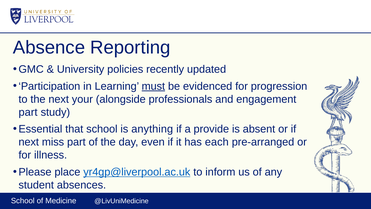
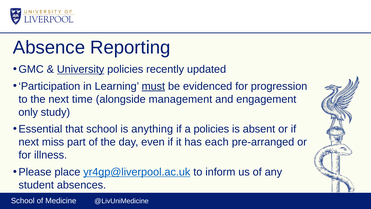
University underline: none -> present (81, 69)
your: your -> time (82, 99)
professionals: professionals -> management (180, 99)
part: part -> only (28, 112)
a provide: provide -> policies (211, 129)
